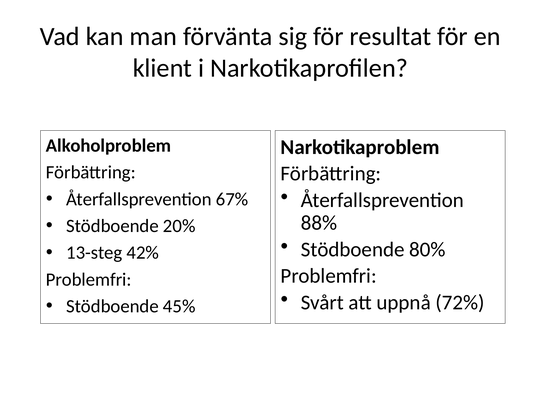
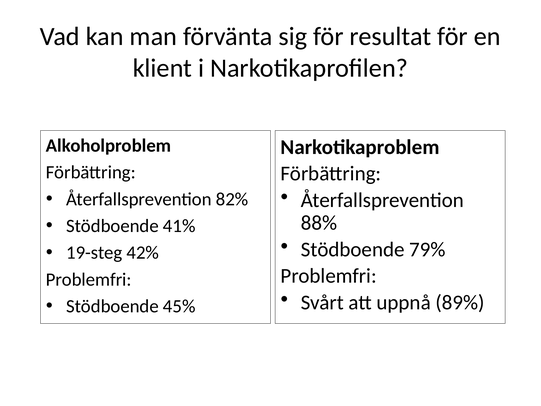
67%: 67% -> 82% (232, 199)
20%: 20% -> 41% (179, 226)
80%: 80% -> 79% (427, 249)
13-steg: 13-steg -> 19-steg (94, 253)
72%: 72% -> 89% (460, 302)
